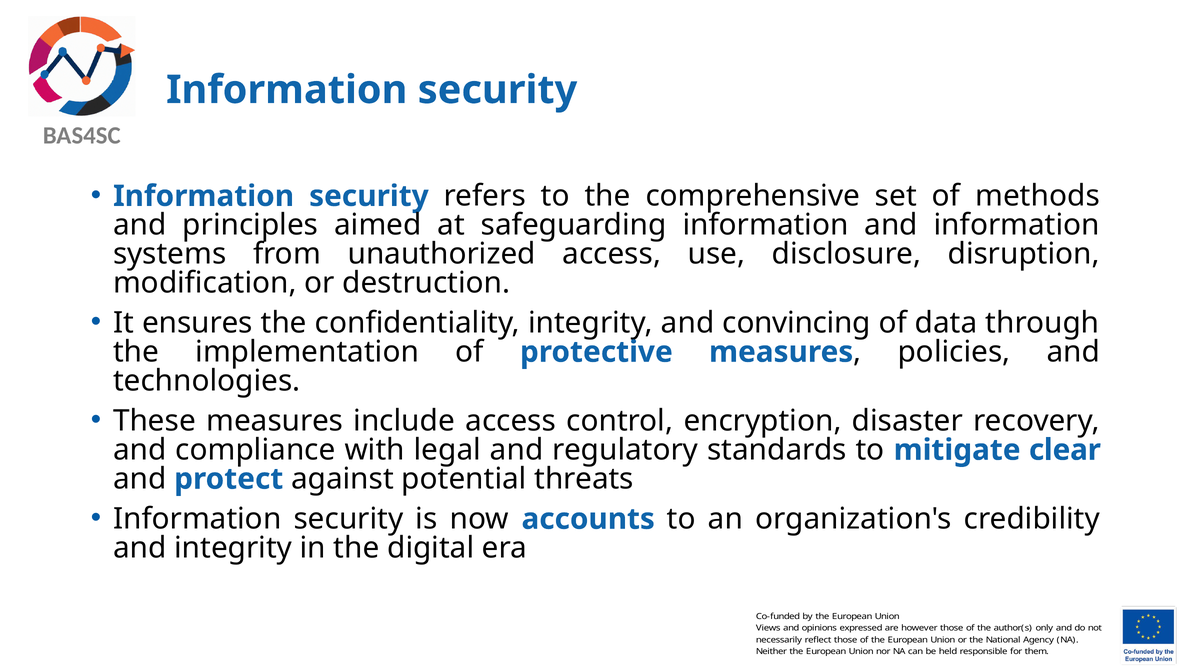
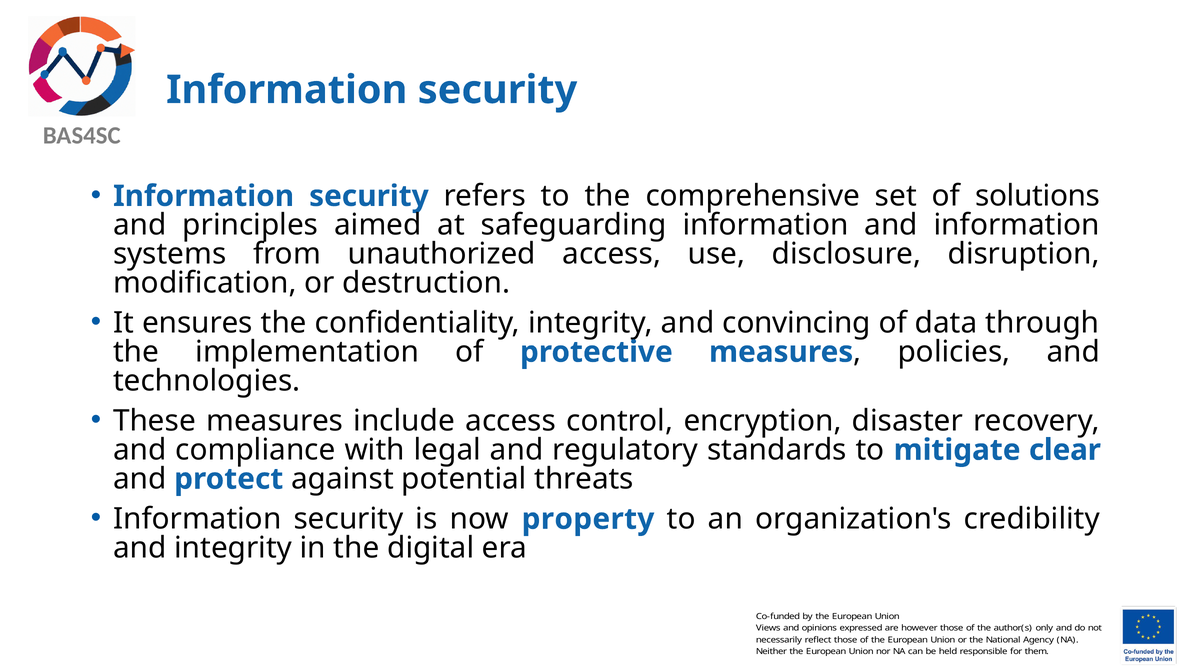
methods: methods -> solutions (1038, 196)
accounts: accounts -> property (588, 519)
